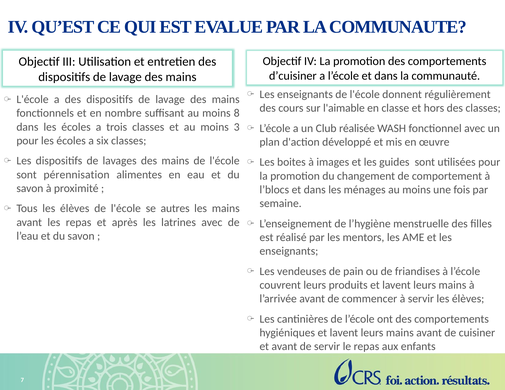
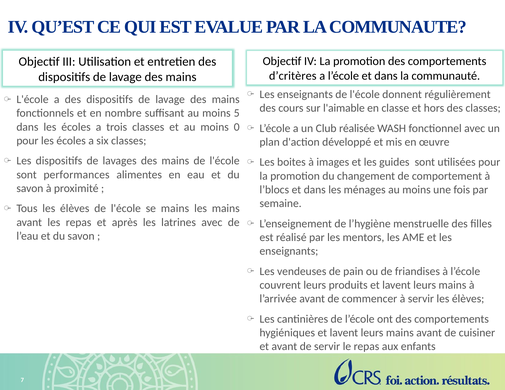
d’cuisiner: d’cuisiner -> d’critères (293, 76)
8: 8 -> 5 (237, 113)
3: 3 -> 0 (237, 127)
pérennisation: pérennisation -> performances (77, 175)
se autres: autres -> mains (175, 209)
